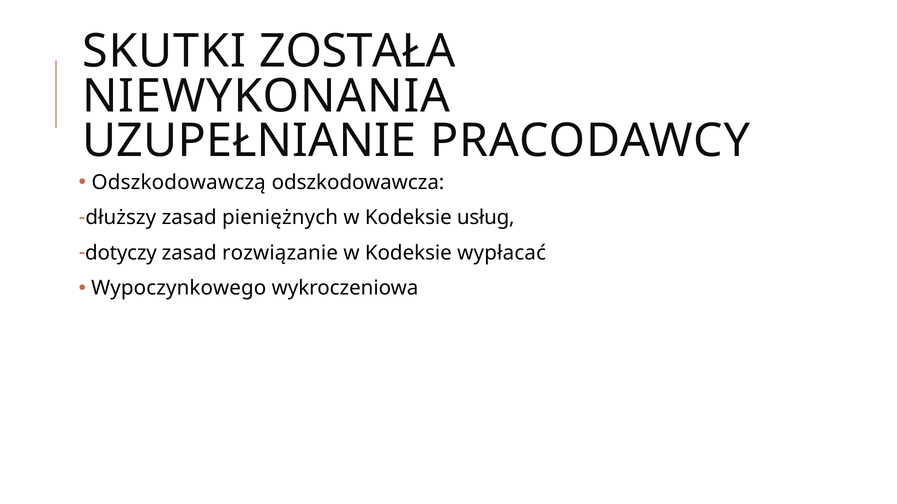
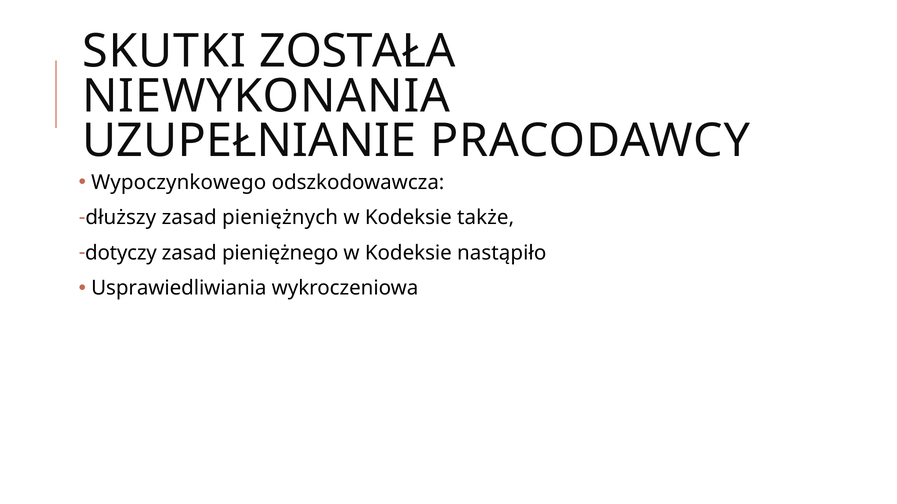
Odszkodowawczą: Odszkodowawczą -> Wypoczynkowego (179, 183)
usług: usług -> także (486, 218)
rozwiązanie: rozwiązanie -> pieniężnego (280, 253)
wypłacać: wypłacać -> nastąpiło (502, 253)
Wypoczynkowego: Wypoczynkowego -> Usprawiedliwiania (179, 288)
